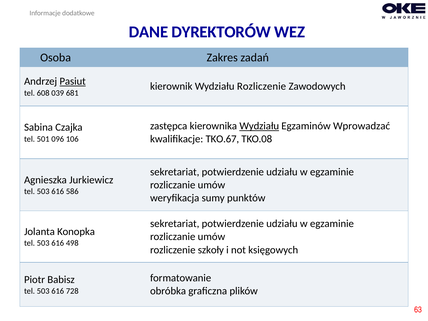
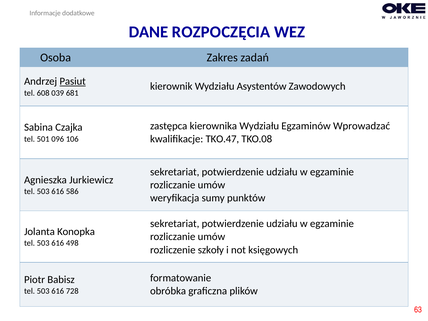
DYREKTORÓW: DYREKTORÓW -> ROZPOCZĘCIA (221, 32)
Wydziału Rozliczenie: Rozliczenie -> Asystentów (262, 86)
Wydziału underline: present -> none (259, 126)
TKO.67: TKO.67 -> TKO.47 (222, 139)
